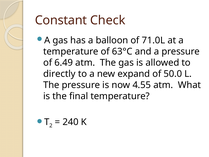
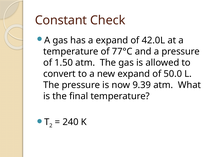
a balloon: balloon -> expand (112, 40)
71.0L: 71.0L -> 42.0L (153, 40)
63°C: 63°C -> 77°C (122, 51)
6.49: 6.49 -> 1.50 (64, 63)
directly: directly -> convert (59, 74)
4.55: 4.55 -> 9.39 (142, 85)
